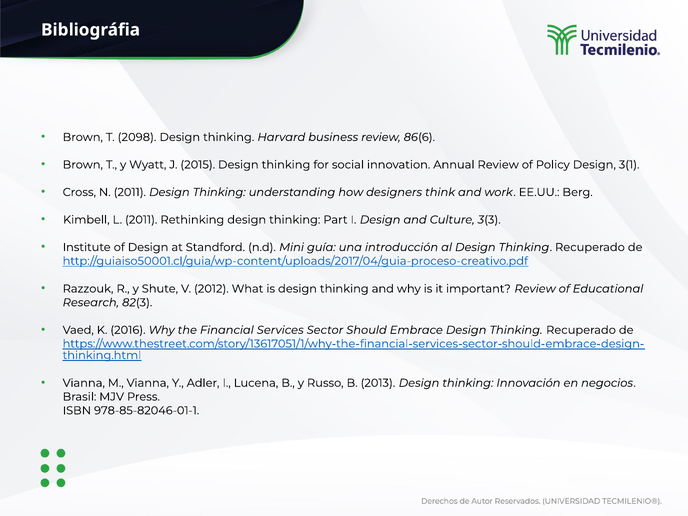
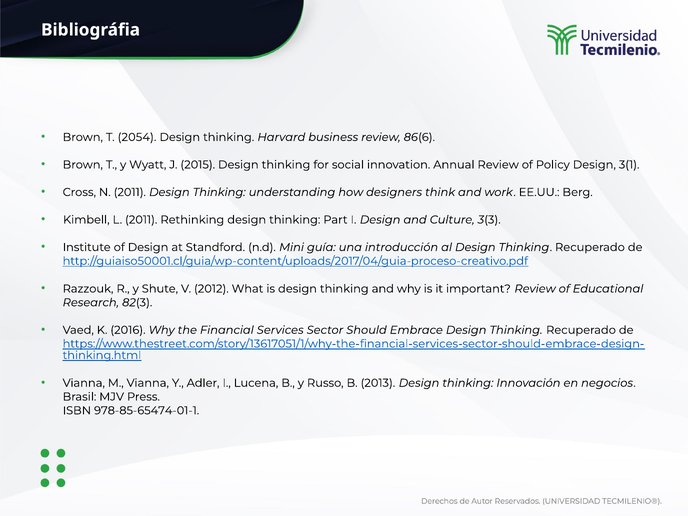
2098: 2098 -> 2054 (137, 137)
978-85-82046-01-1: 978-85-82046-01-1 -> 978-85-65474-01-1 (147, 411)
